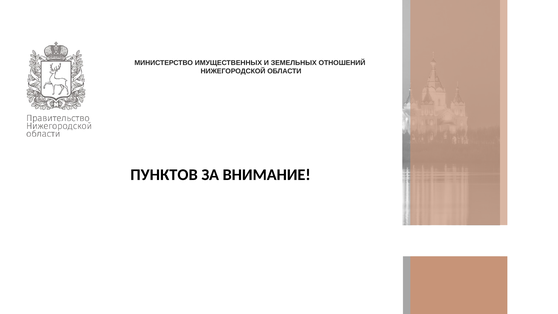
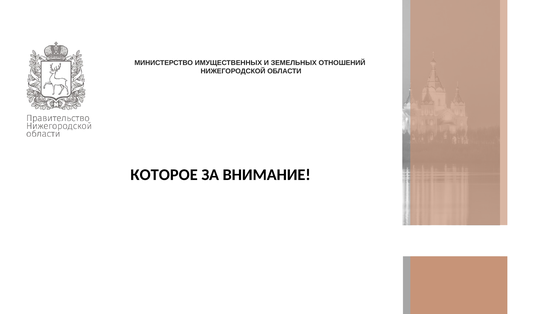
ПУНКТОВ: ПУНКТОВ -> КОТОРОЕ (164, 175)
